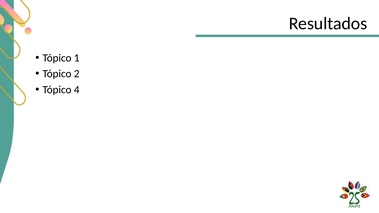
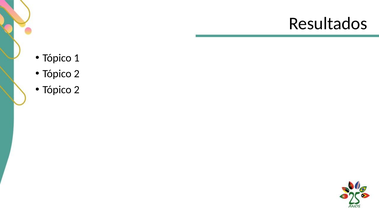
4: 4 -> 2 (77, 90)
